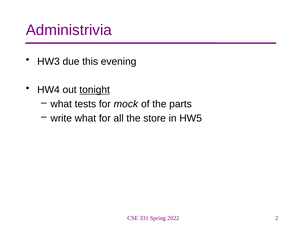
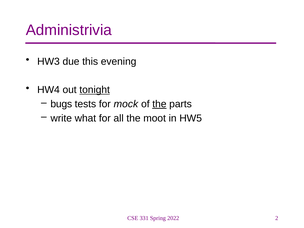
what: what -> bugs (61, 104)
the underline: none -> present (159, 104)
store: store -> moot (155, 118)
